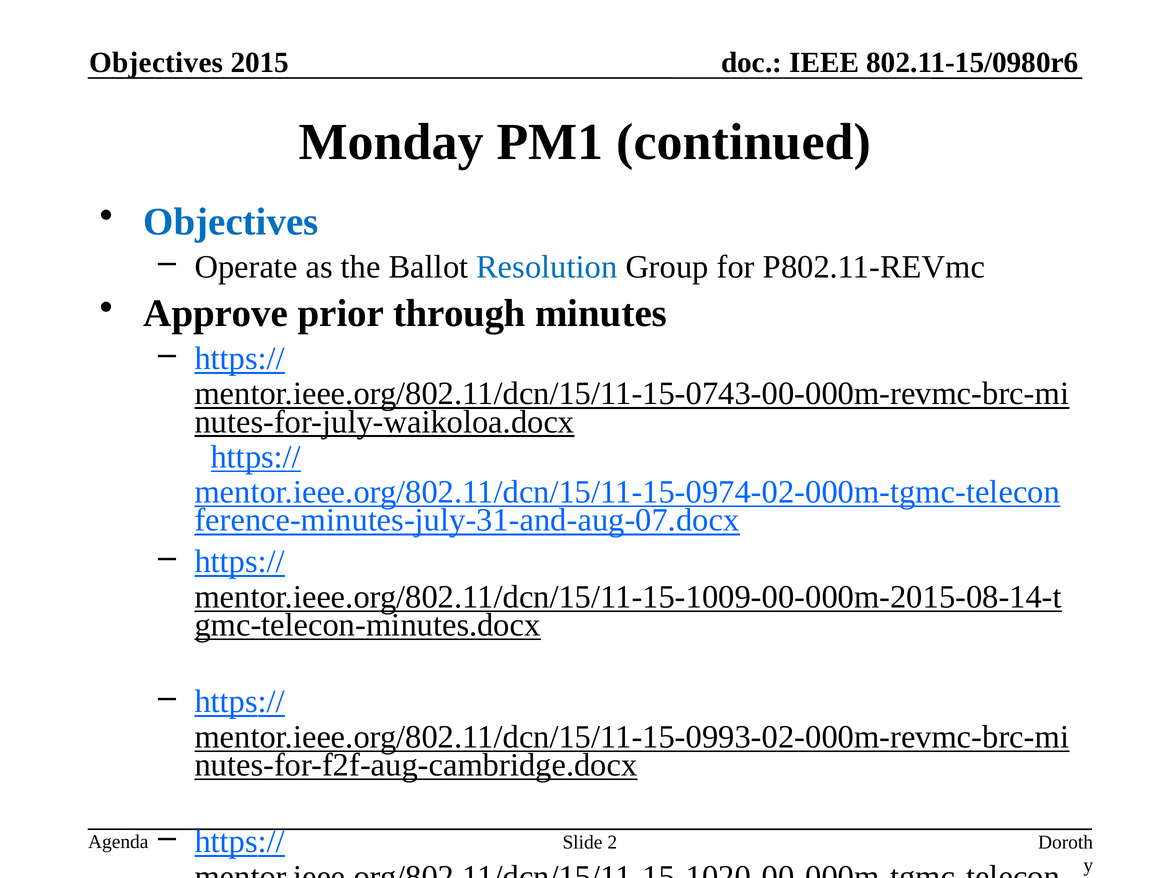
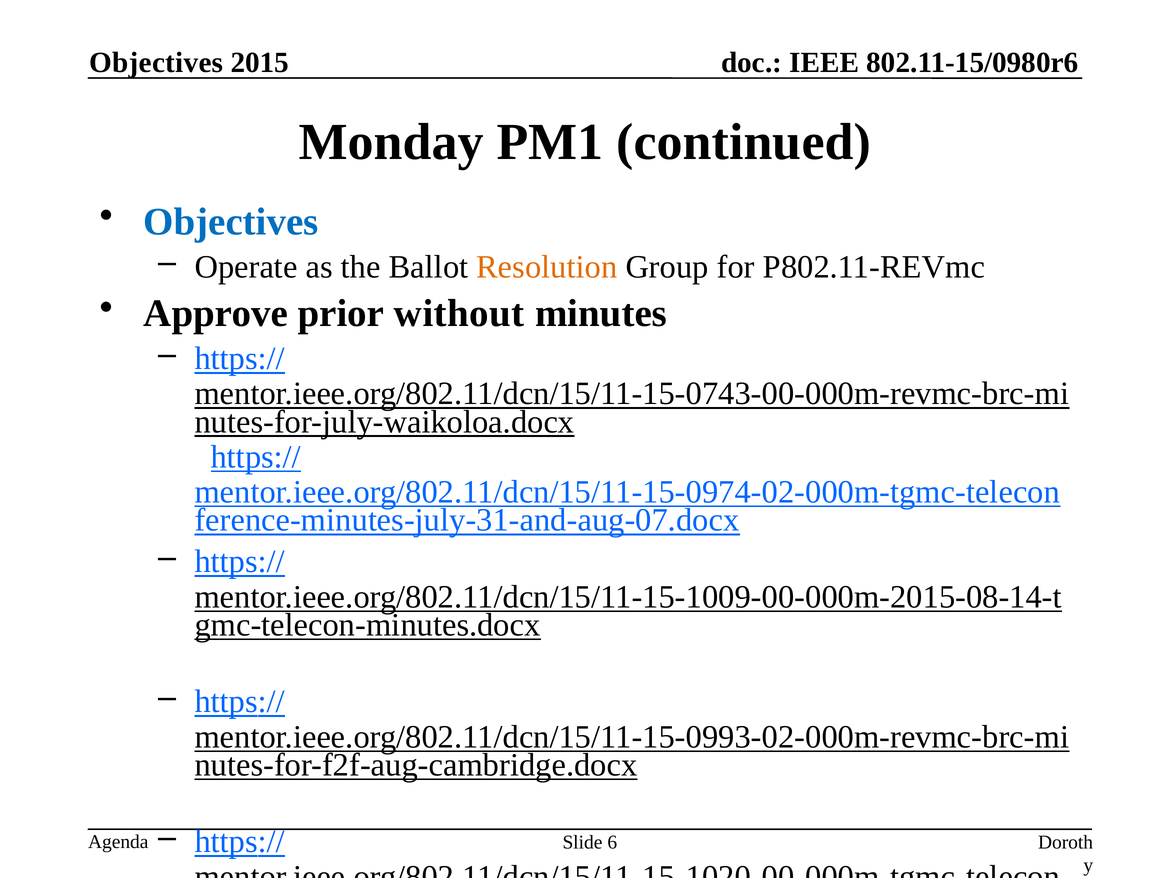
Resolution colour: blue -> orange (547, 267)
through: through -> without (459, 313)
2: 2 -> 6 (612, 842)
